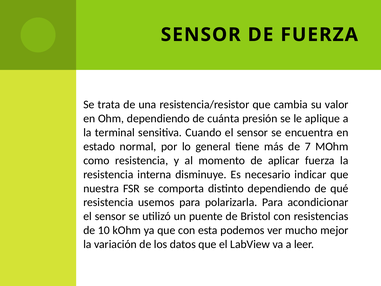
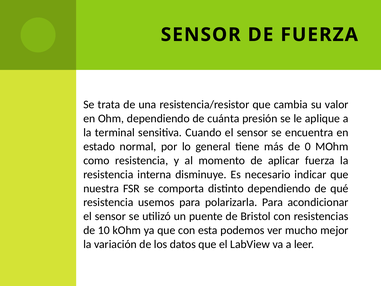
7: 7 -> 0 (308, 146)
